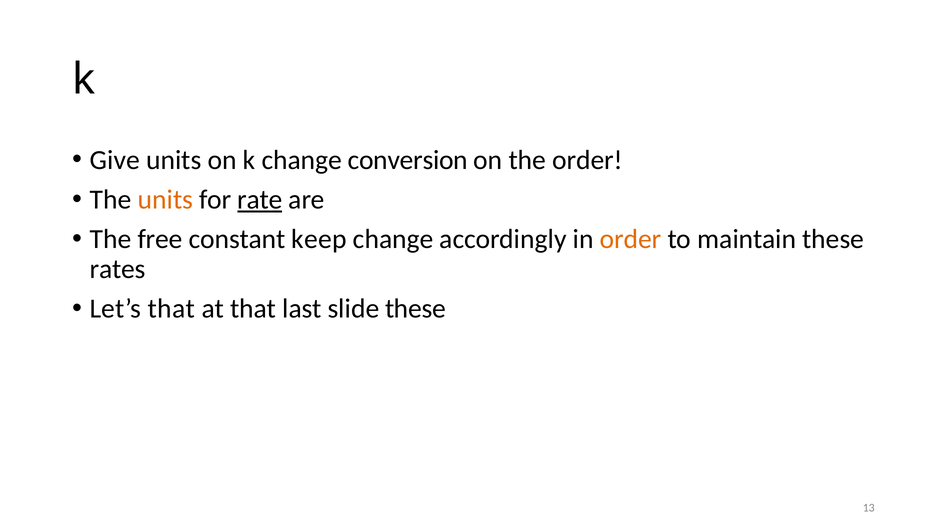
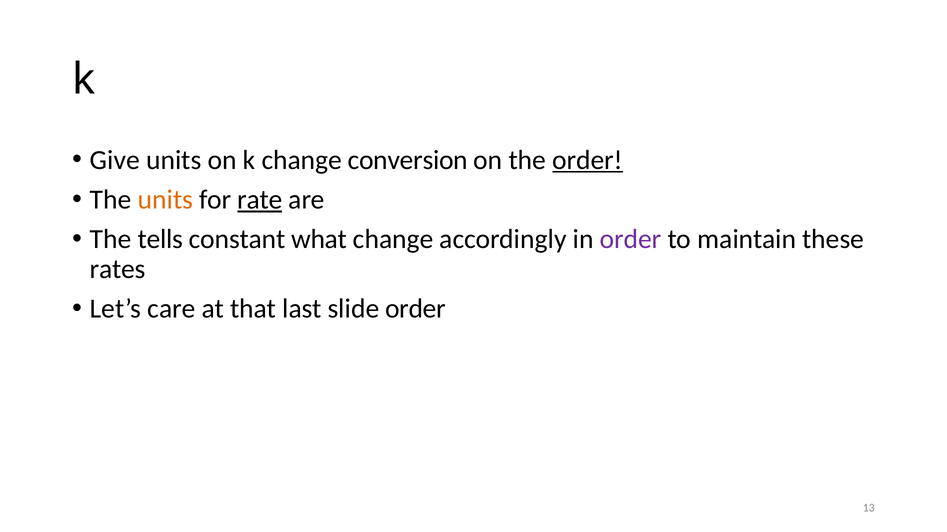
order underline: none -> present (588, 160)
free: free -> tells (160, 240)
keep: keep -> what (319, 240)
order colour: orange -> purple (631, 240)
Let’s that: that -> care (171, 309)
slide these: these -> order (415, 309)
